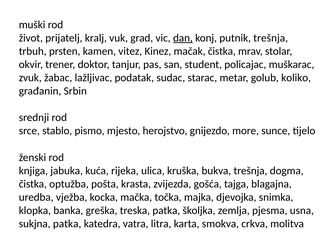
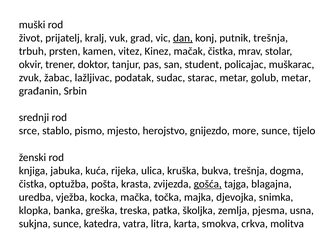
golub koliko: koliko -> metar (296, 78)
gošća underline: none -> present (208, 184)
sukjna patka: patka -> sunce (67, 224)
